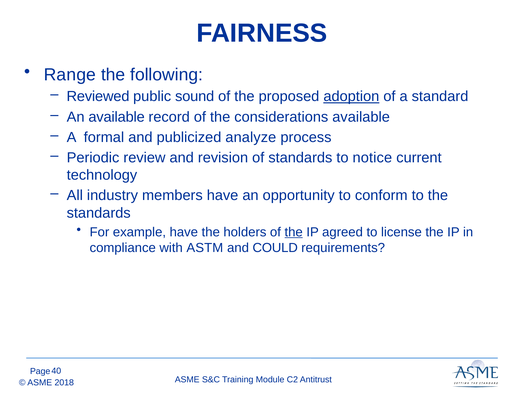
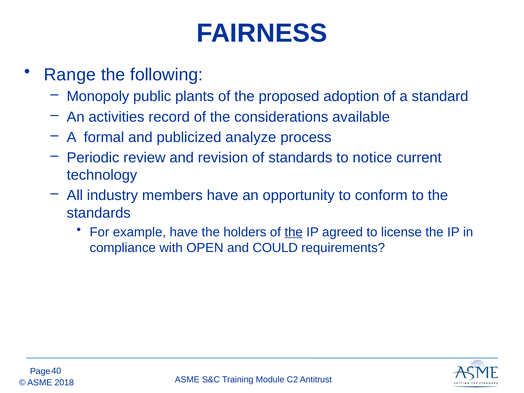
Reviewed: Reviewed -> Monopoly (98, 97)
sound: sound -> plants (195, 97)
adoption underline: present -> none (351, 97)
An available: available -> activities (117, 117)
ASTM: ASTM -> OPEN (205, 248)
